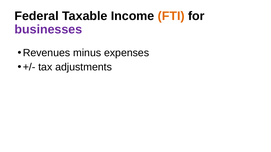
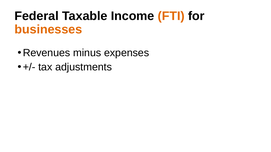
businesses colour: purple -> orange (48, 30)
